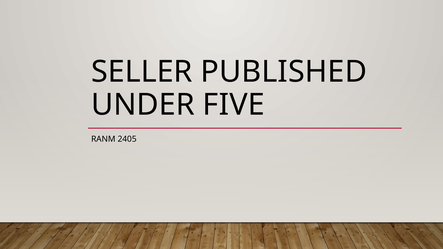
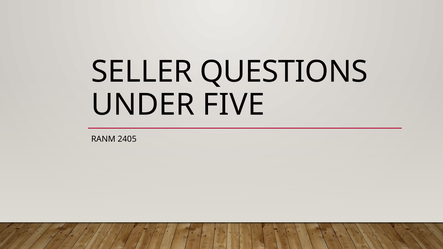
PUBLISHED: PUBLISHED -> QUESTIONS (284, 72)
